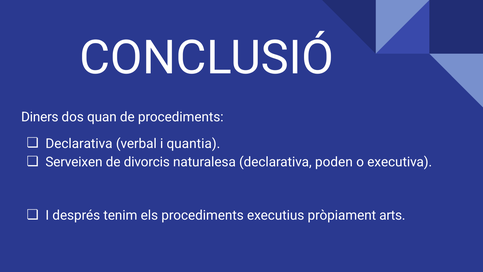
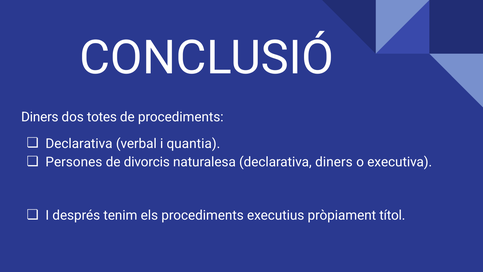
quan: quan -> totes (102, 117)
Serveixen: Serveixen -> Persones (74, 162)
declarativa poden: poden -> diners (334, 162)
arts: arts -> títol (392, 215)
